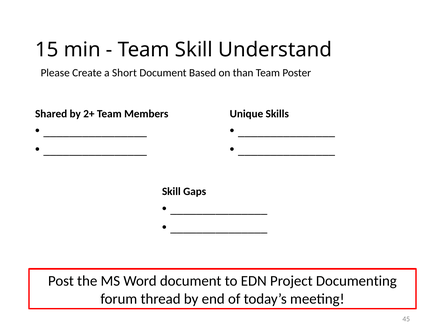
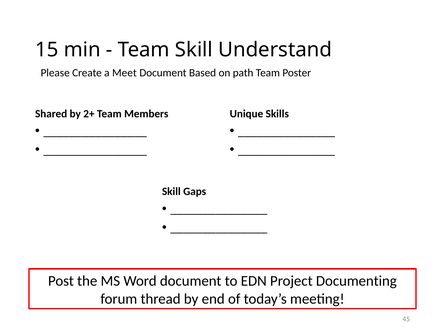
Short: Short -> Meet (124, 73)
than: than -> path (243, 73)
